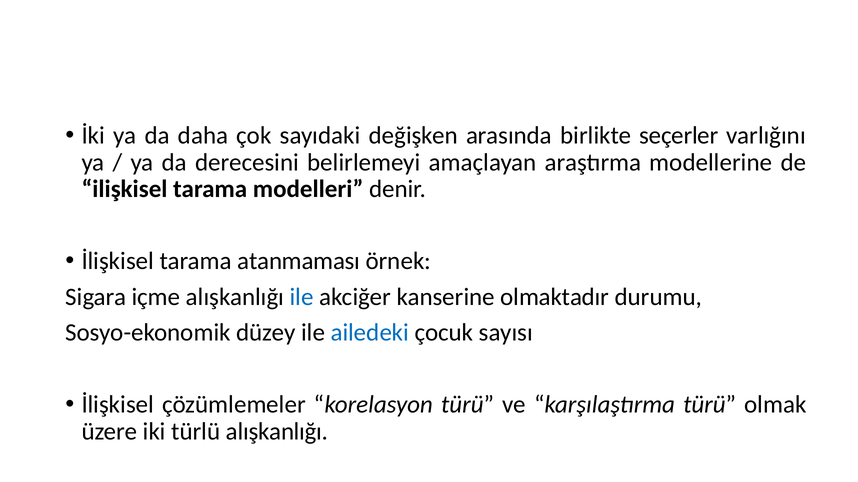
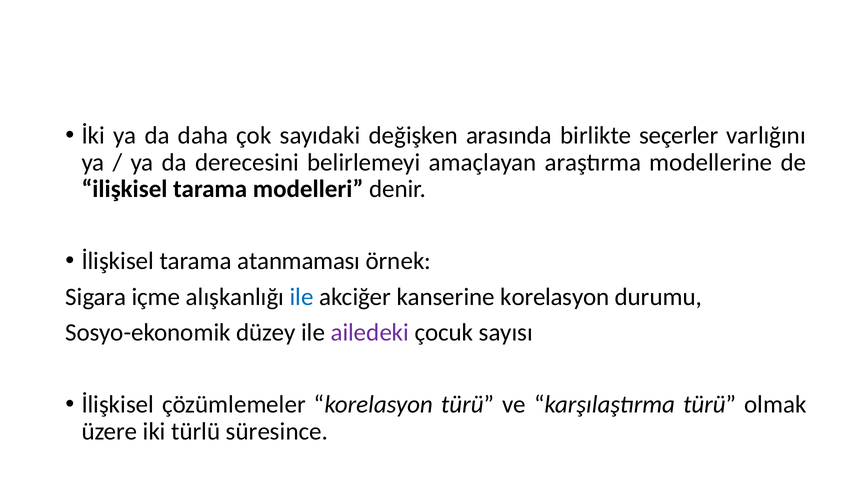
kanserine olmaktadır: olmaktadır -> korelasyon (555, 297)
ailedeki colour: blue -> purple (370, 333)
türlü alışkanlığı: alışkanlığı -> süresince (277, 432)
